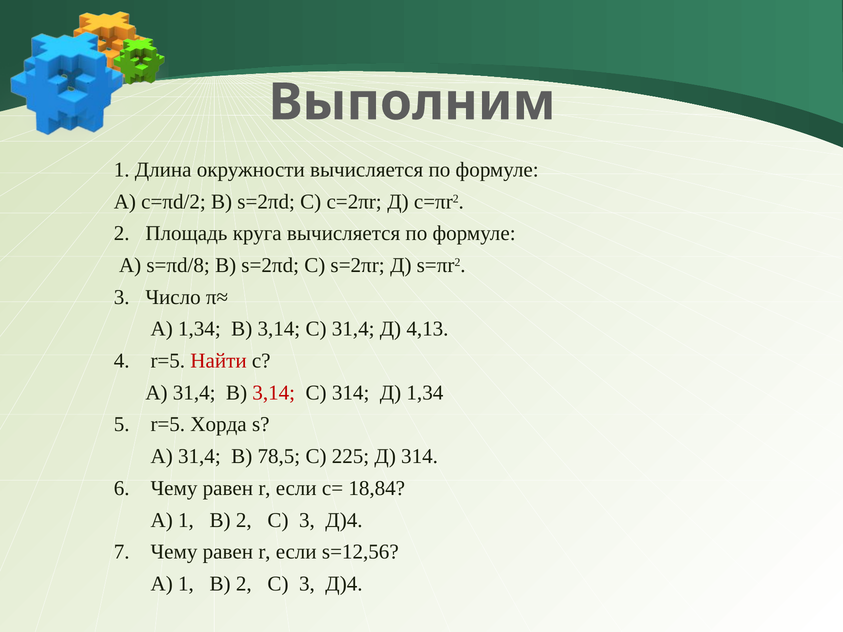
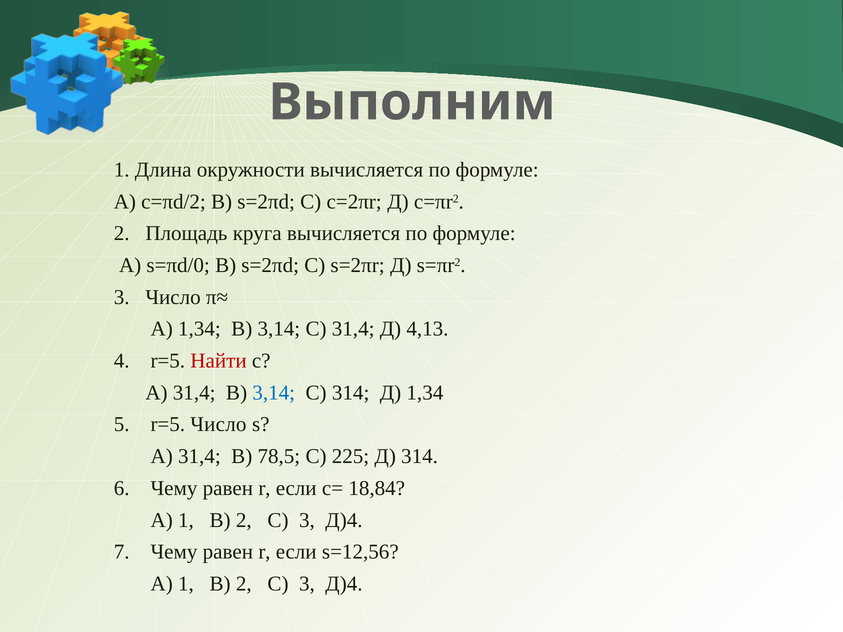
s=πd/8: s=πd/8 -> s=πd/0 (178, 265)
3,14 colour: red -> blue (274, 393)
r=5 Хорда: Хорда -> Число (218, 425)
